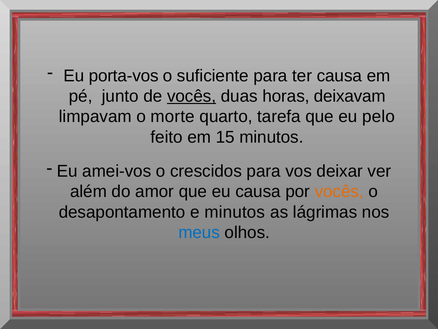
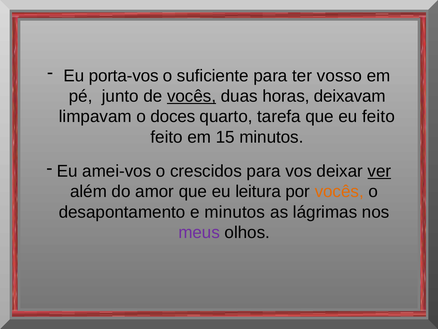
ter causa: causa -> vosso (339, 76)
morte: morte -> doces (173, 117)
eu pelo: pelo -> feito (379, 117)
ver underline: none -> present (379, 171)
eu causa: causa -> leitura (258, 191)
meus colour: blue -> purple (199, 232)
